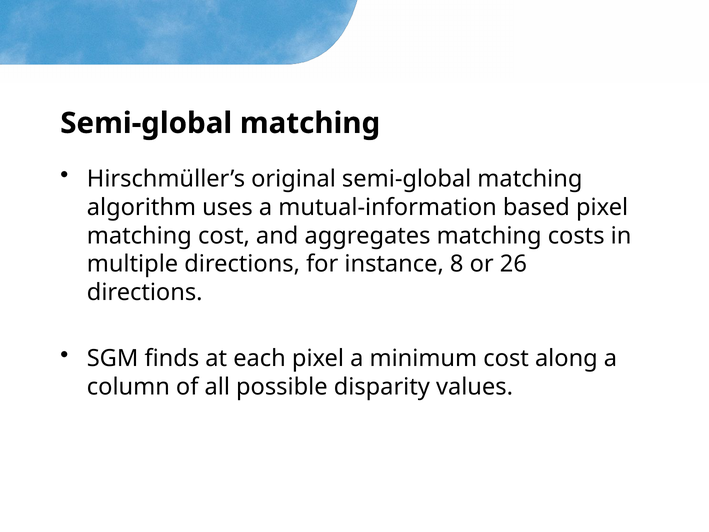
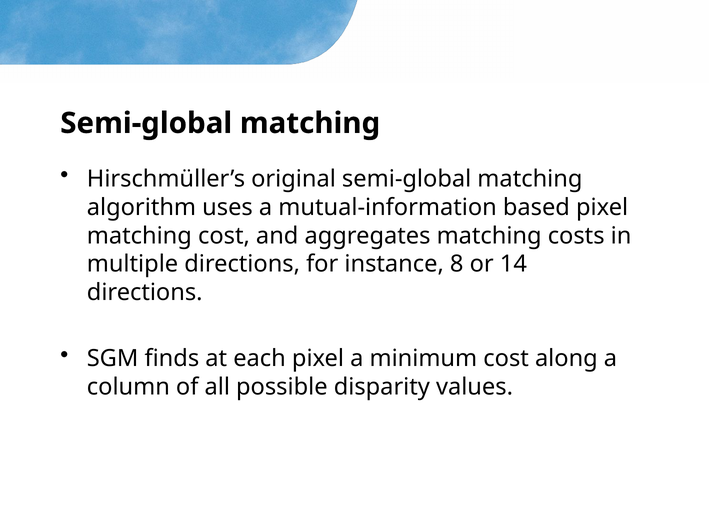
26: 26 -> 14 (513, 264)
